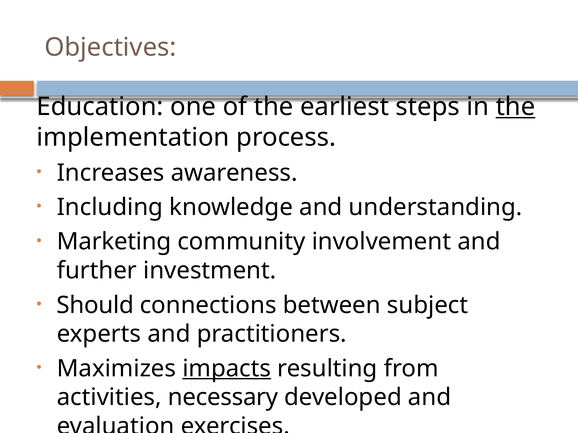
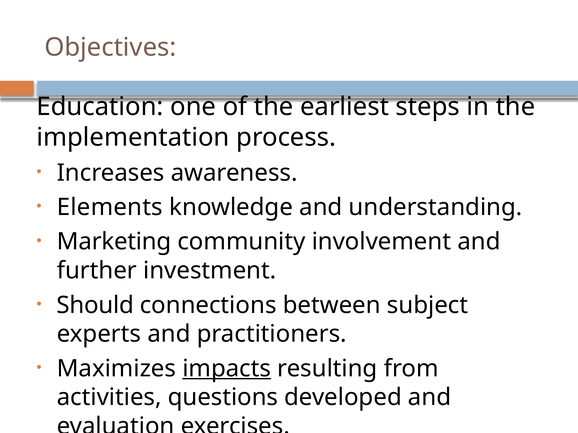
the underline: present -> none (516, 107)
Including: Including -> Elements (110, 207)
necessary: necessary -> questions (223, 398)
